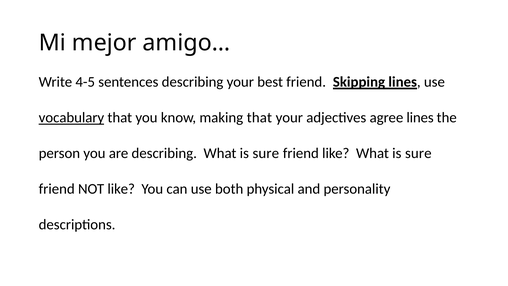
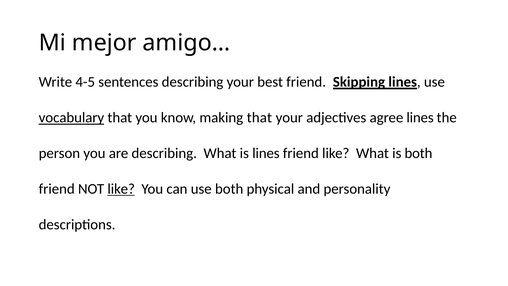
describing What is sure: sure -> lines (266, 153)
like What is sure: sure -> both (418, 153)
like underline: none -> present (121, 189)
